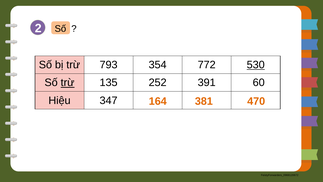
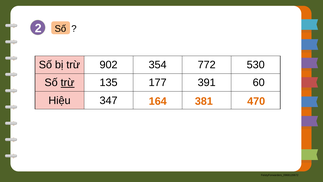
793: 793 -> 902 (109, 65)
530 underline: present -> none (256, 65)
252: 252 -> 177 (158, 83)
